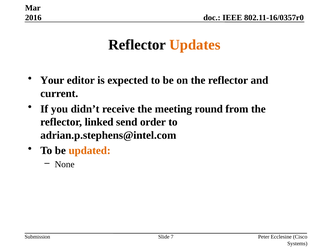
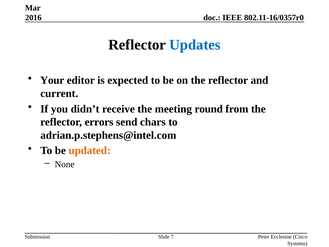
Updates colour: orange -> blue (195, 45)
linked: linked -> errors (99, 122)
order: order -> chars (153, 122)
